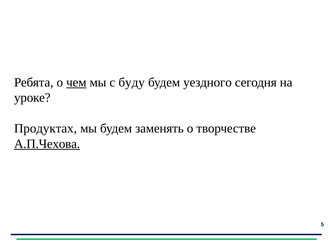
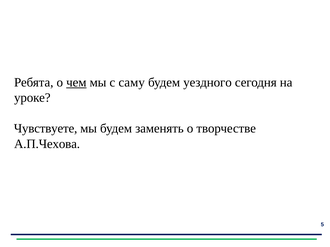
буду: буду -> саму (132, 83)
Продуктах: Продуктах -> Чувствуете (46, 129)
А.П.Чехова underline: present -> none (47, 144)
